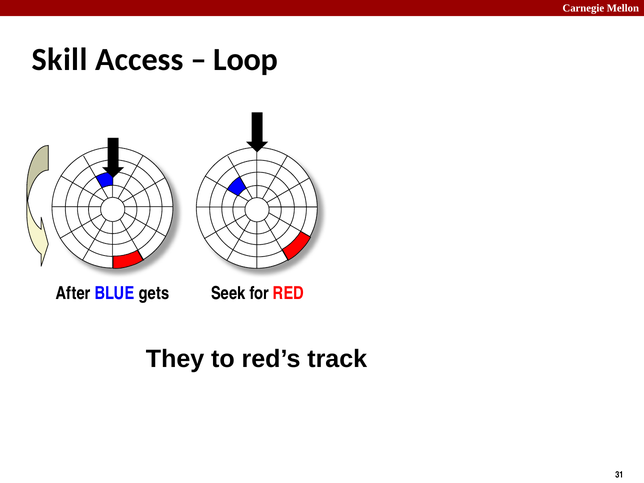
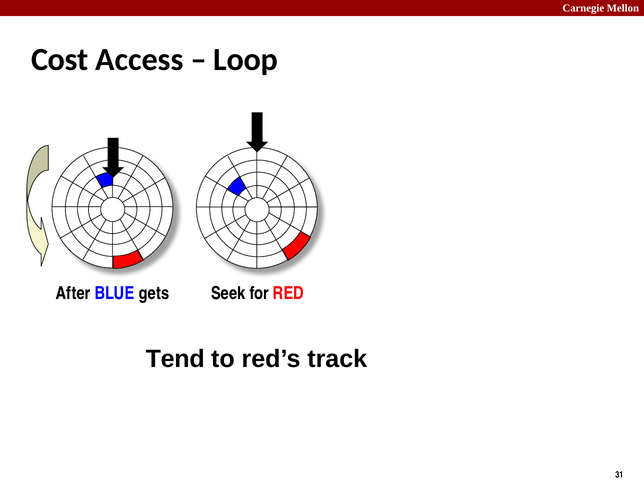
Skill: Skill -> Cost (60, 60)
They: They -> Tend (175, 359)
